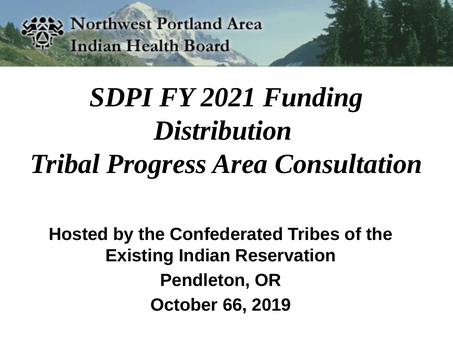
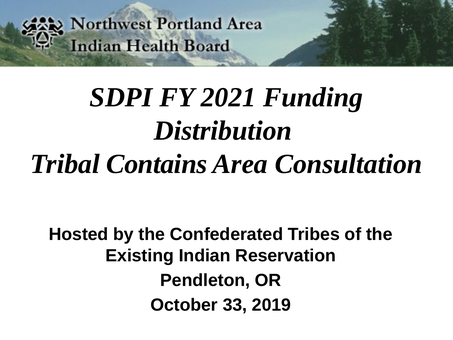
Progress: Progress -> Contains (157, 164)
66: 66 -> 33 (235, 305)
